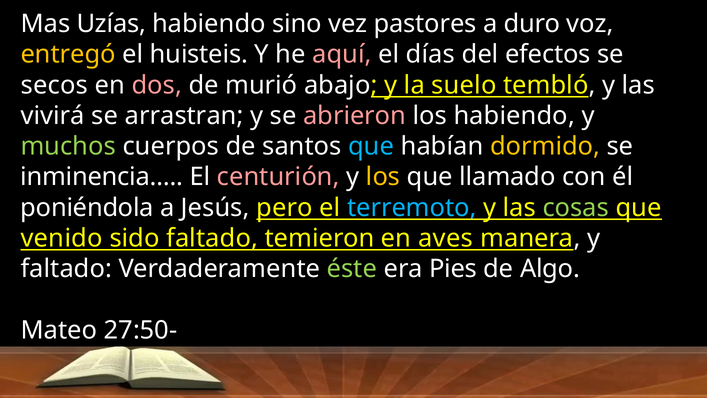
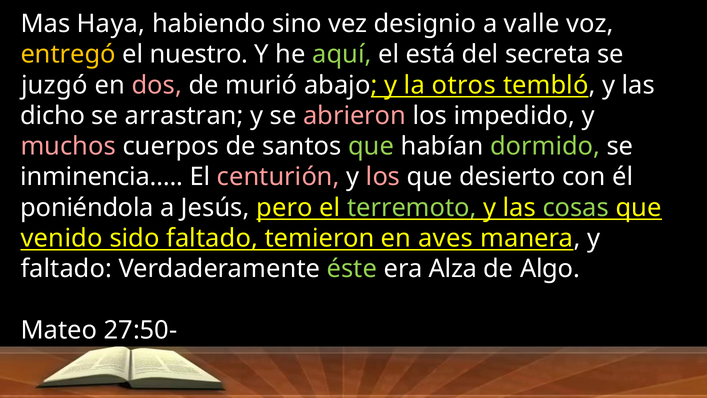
Uzías: Uzías -> Haya (111, 24)
pastores: pastores -> designio (425, 24)
duro: duro -> valle (532, 24)
huisteis: huisteis -> nuestro (199, 54)
aquí colour: pink -> light green (342, 54)
días: días -> está (431, 54)
efectos: efectos -> secreta (548, 54)
secos: secos -> juzgó (54, 85)
suelo: suelo -> otros (464, 85)
vivirá: vivirá -> dicho (53, 116)
los habiendo: habiendo -> impedido (514, 116)
muchos colour: light green -> pink (68, 146)
que colour: light blue -> light green (371, 146)
dormido colour: yellow -> light green (545, 146)
los colour: yellow -> pink (383, 177)
llamado: llamado -> desierto (508, 177)
terremoto colour: light blue -> light green (412, 207)
Pies: Pies -> Alza (453, 269)
